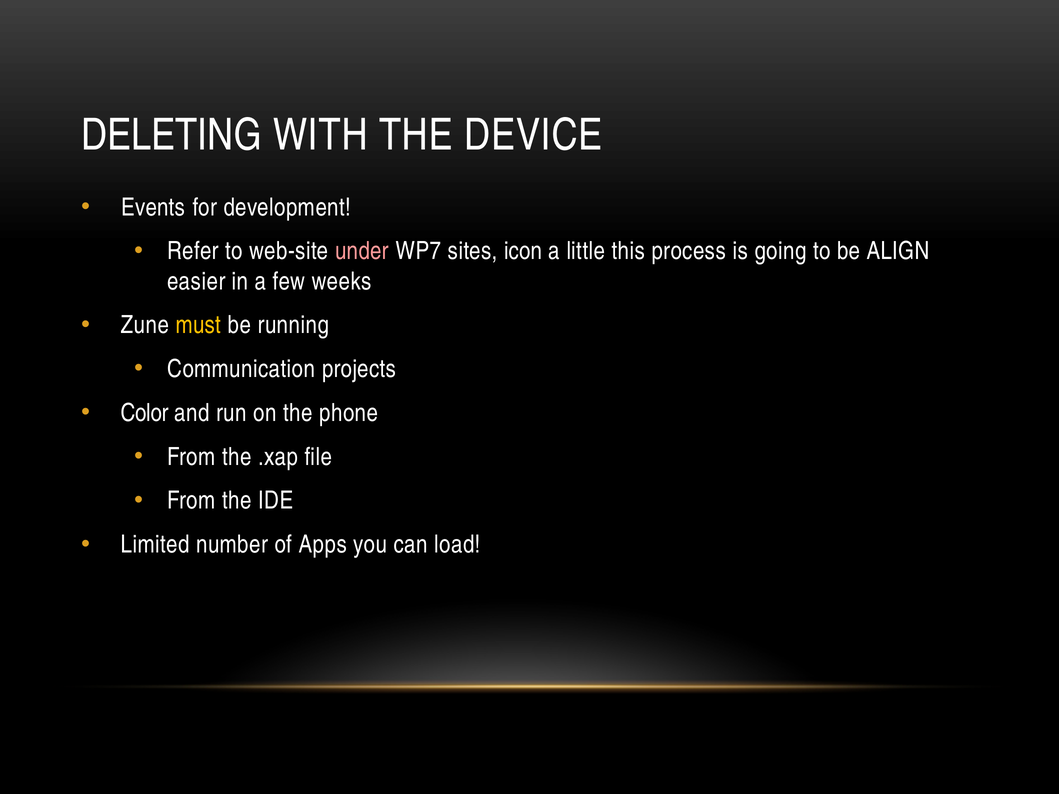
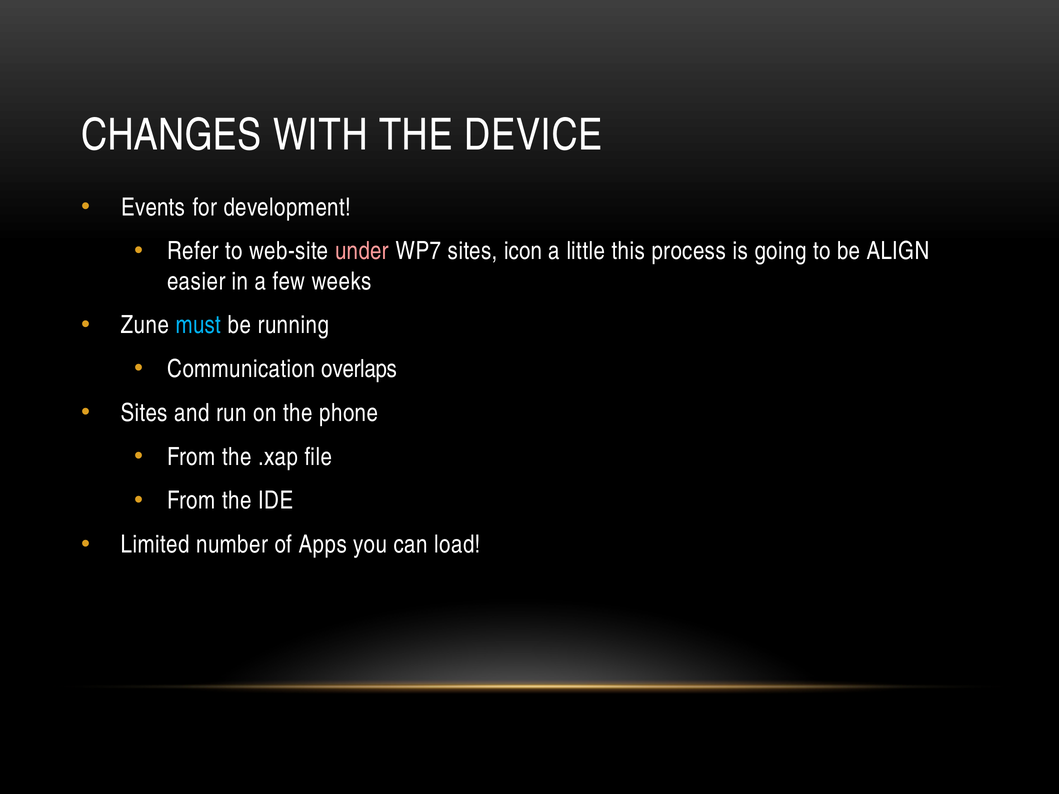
DELETING: DELETING -> CHANGES (171, 135)
must colour: yellow -> light blue (198, 325)
projects: projects -> overlaps (359, 369)
Color: Color -> Sites (144, 413)
